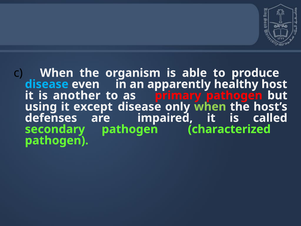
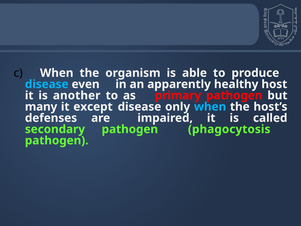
using: using -> many (41, 107)
when colour: light green -> light blue (210, 107)
characterized: characterized -> phagocytosis (229, 129)
